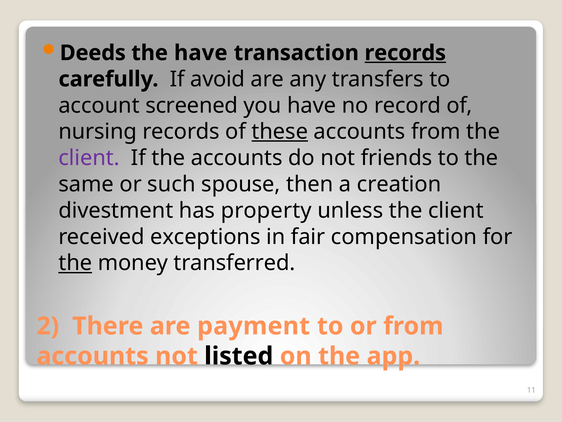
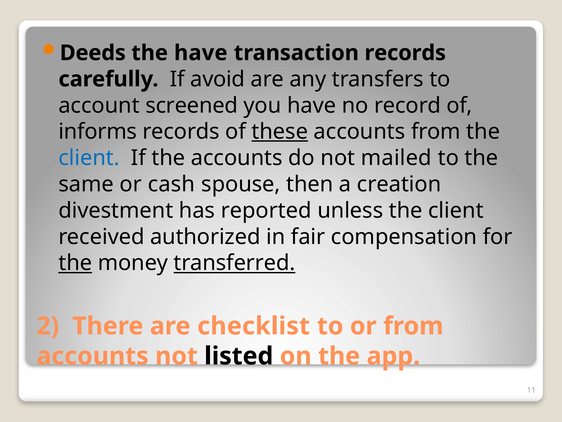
records underline: present -> none (405, 53)
nursing: nursing -> informs (98, 132)
client colour: purple -> blue (89, 158)
friends: friends -> mailed (396, 158)
such: such -> cash (171, 184)
property: property -> reported (266, 210)
exceptions: exceptions -> authorized (205, 237)
transferred underline: none -> present (234, 263)
payment: payment -> checklist (254, 326)
